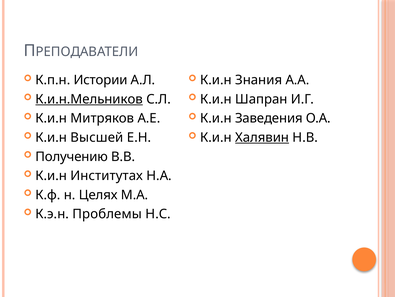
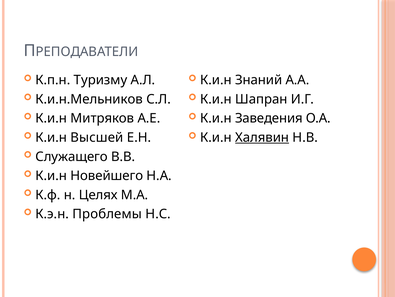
Истории: Истории -> Туризму (100, 80)
Знания: Знания -> Знаний (259, 80)
К.и.н.Мельников underline: present -> none (89, 99)
Получению: Получению -> Служащего (72, 156)
Институтах: Институтах -> Новейшего (107, 175)
